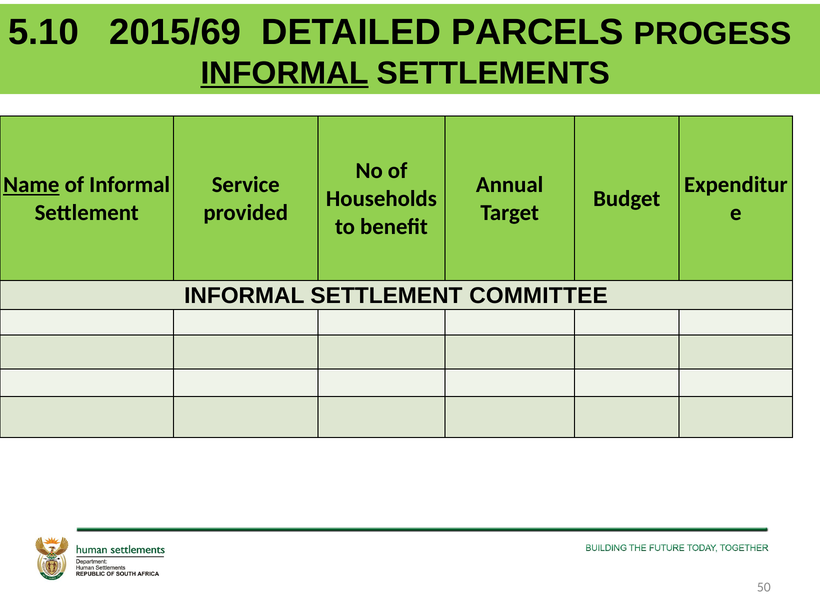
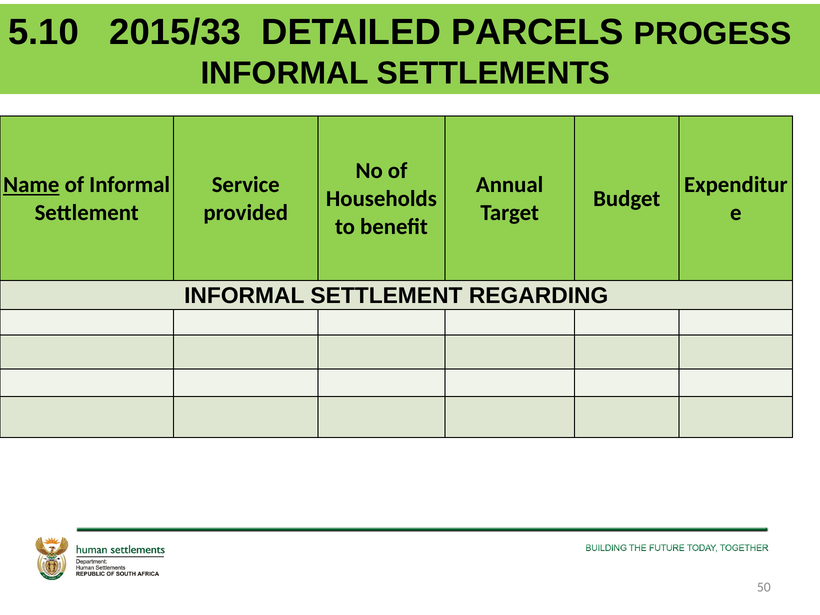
2015/69: 2015/69 -> 2015/33 (175, 32)
INFORMAL underline: present -> none (285, 73)
COMMITTEE: COMMITTEE -> REGARDING (539, 296)
